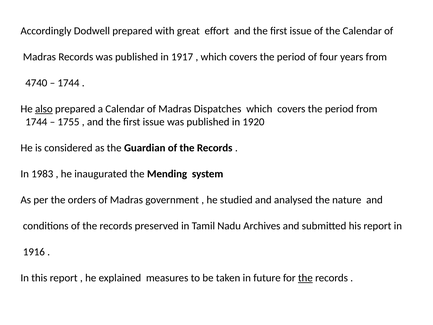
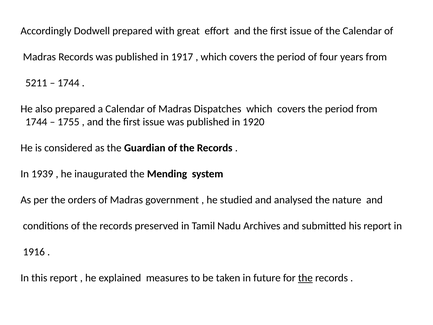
4740: 4740 -> 5211 (36, 83)
also underline: present -> none (44, 109)
1983: 1983 -> 1939 (42, 174)
